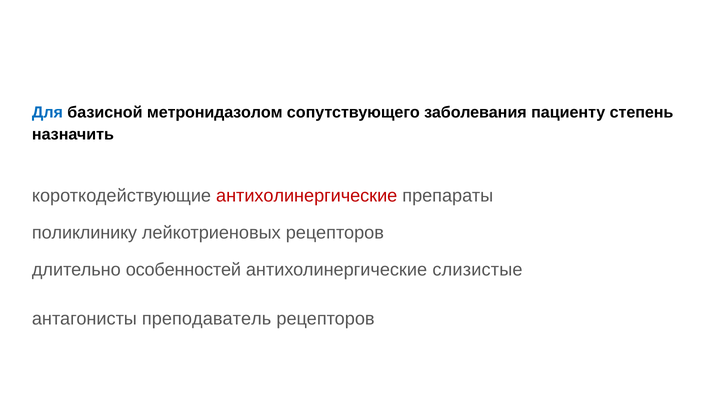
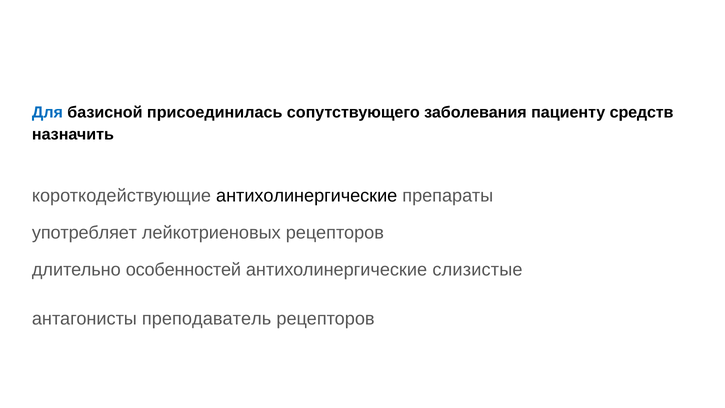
метронидазолом: метронидазолом -> присоединилась (215, 112)
степень: степень -> средств (642, 112)
антихолинергические colour: red -> black (307, 195)
поликлинику: поликлинику -> употребляет (84, 233)
